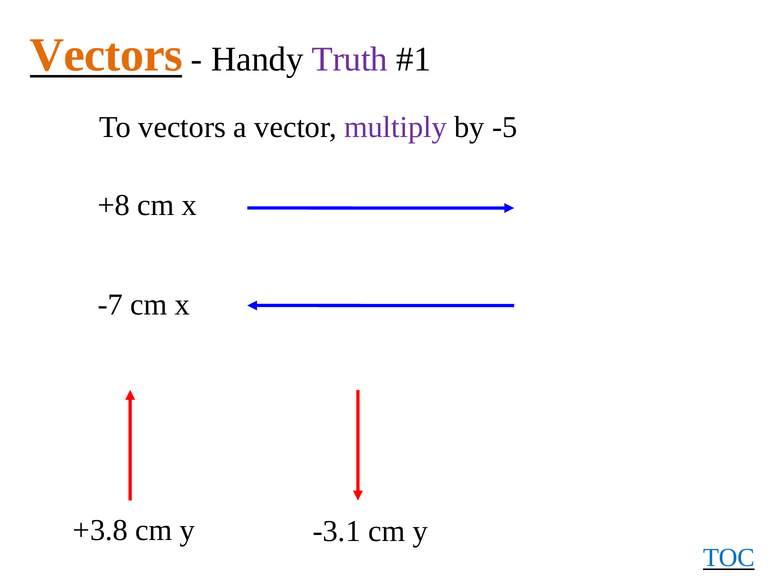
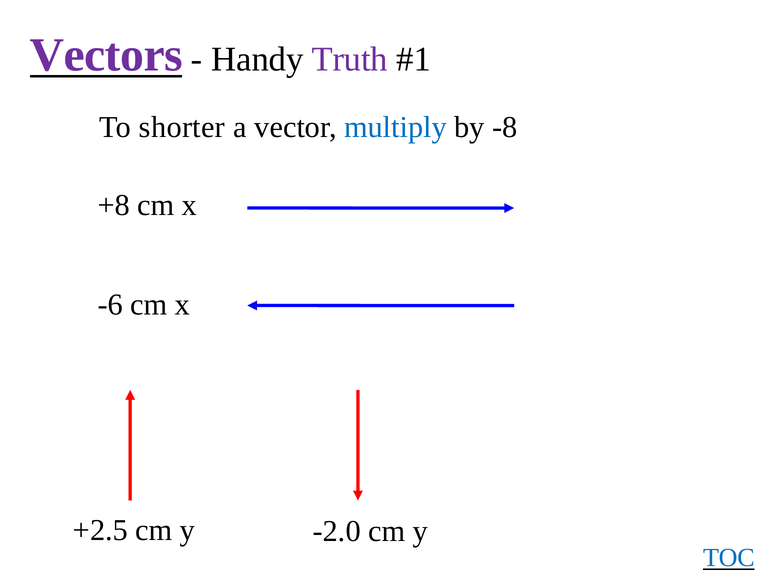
Vectors colour: orange -> purple (106, 55)
To vectors: vectors -> shorter (182, 127)
multiply colour: purple -> blue (395, 127)
-5: -5 -> -8 (505, 127)
-7: -7 -> -6 (110, 305)
+3.8: +3.8 -> +2.5 (100, 531)
-3.1: -3.1 -> -2.0 (337, 532)
